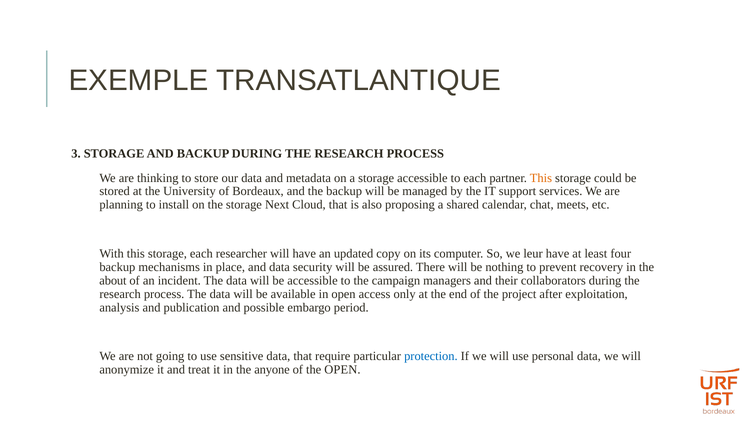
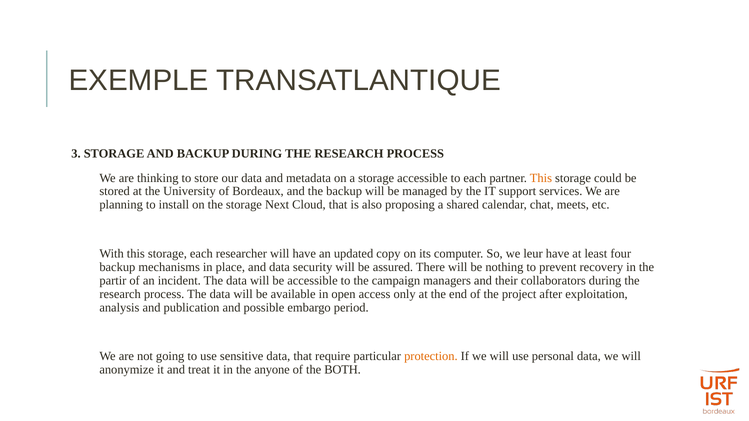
about: about -> partir (113, 281)
protection colour: blue -> orange (431, 356)
the OPEN: OPEN -> BOTH (343, 370)
